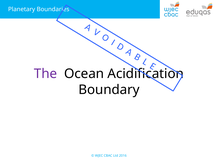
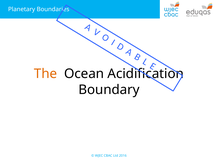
The colour: purple -> orange (46, 74)
